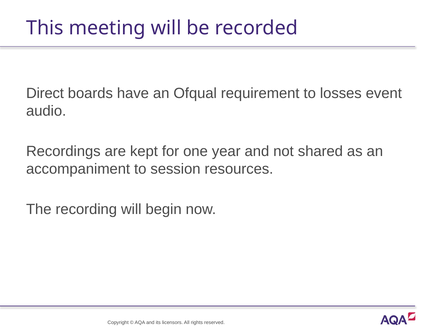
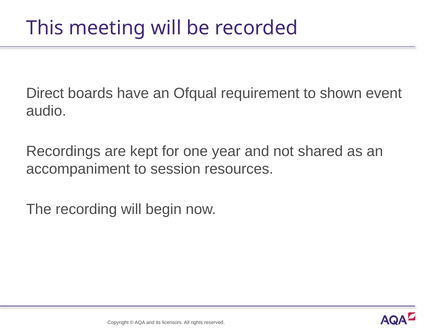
losses: losses -> shown (341, 94)
